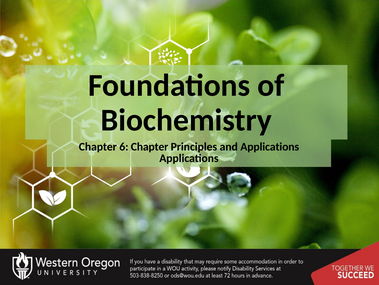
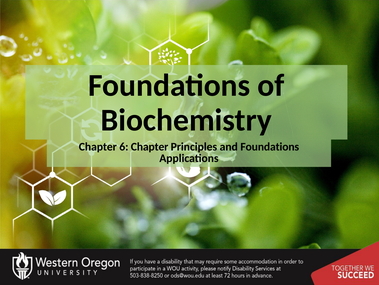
and Applications: Applications -> Foundations (270, 146)
